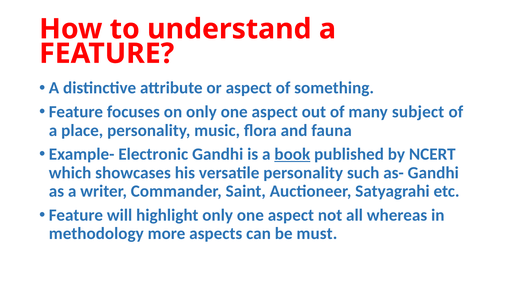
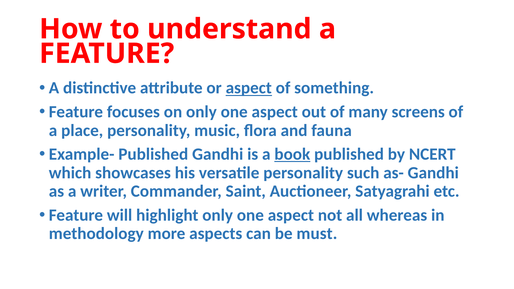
aspect underline: none -> present (249, 88)
subject: subject -> screens (418, 112)
Example- Electronic: Electronic -> Published (153, 154)
